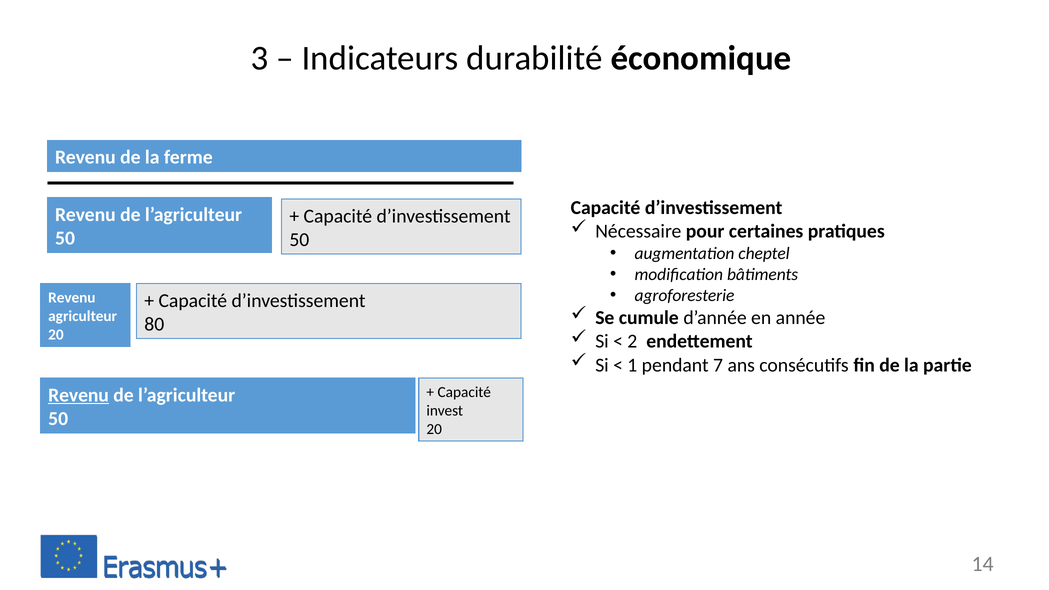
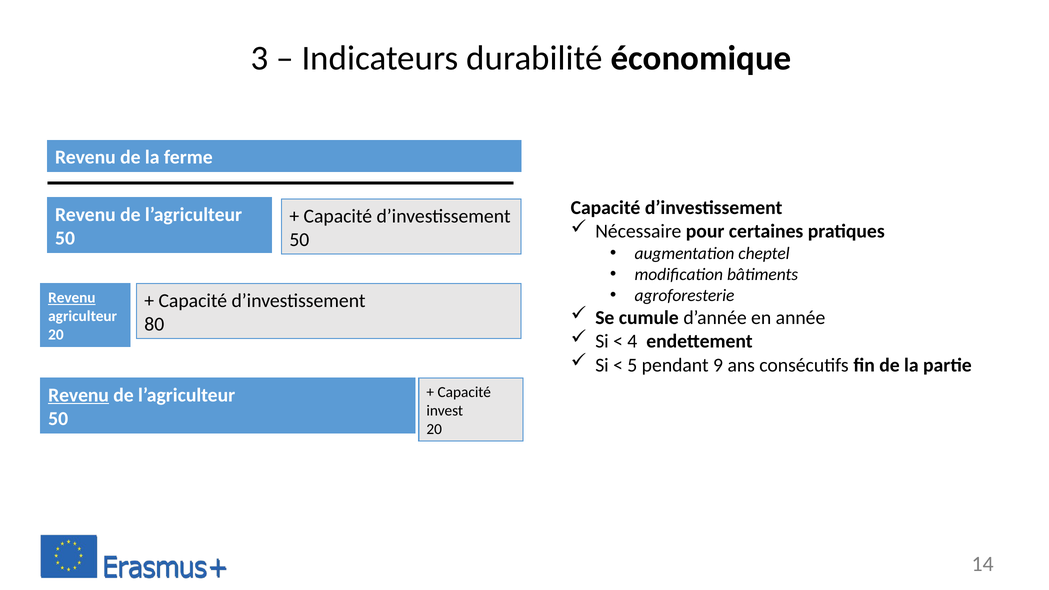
Revenu underline: none -> present (72, 298)
2: 2 -> 4 (632, 342)
1: 1 -> 5 (632, 365)
7: 7 -> 9 (718, 365)
